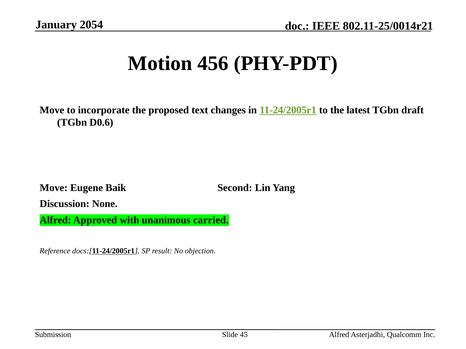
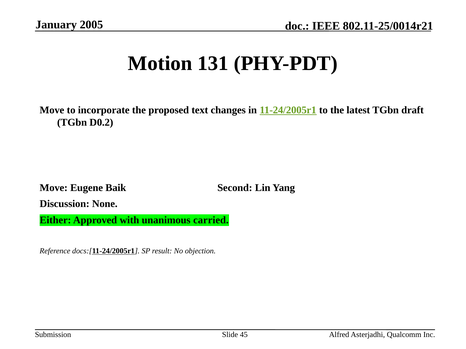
2054: 2054 -> 2005 (91, 25)
456: 456 -> 131 (213, 64)
D0.6: D0.6 -> D0.2 (101, 123)
Alfred: Alfred -> Either (55, 221)
